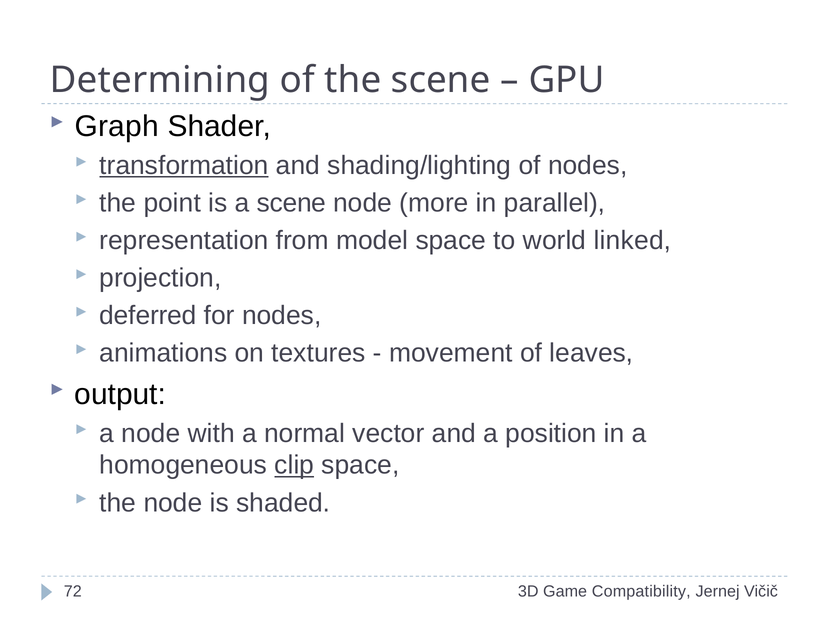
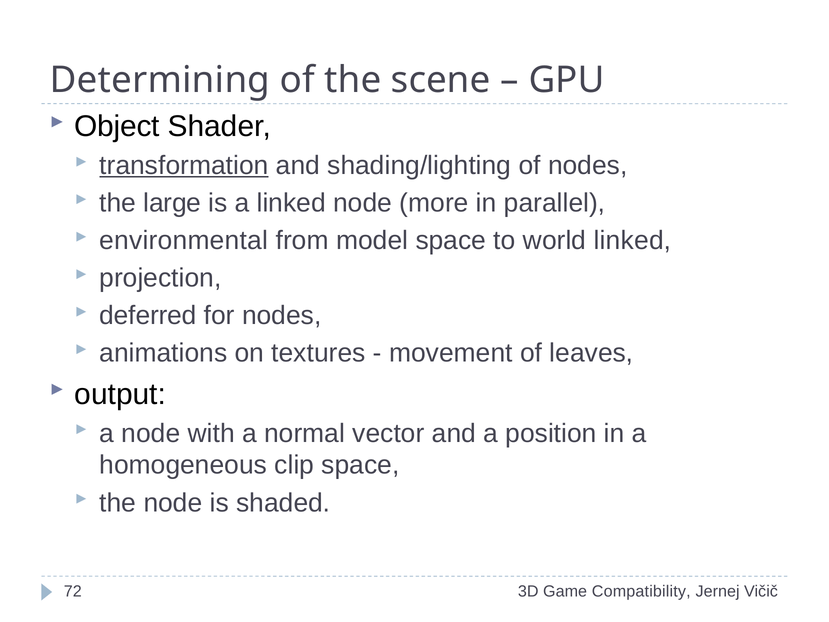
Graph: Graph -> Object (117, 126)
point: point -> large (172, 203)
a scene: scene -> linked (291, 203)
representation: representation -> environmental (184, 240)
clip underline: present -> none (294, 465)
